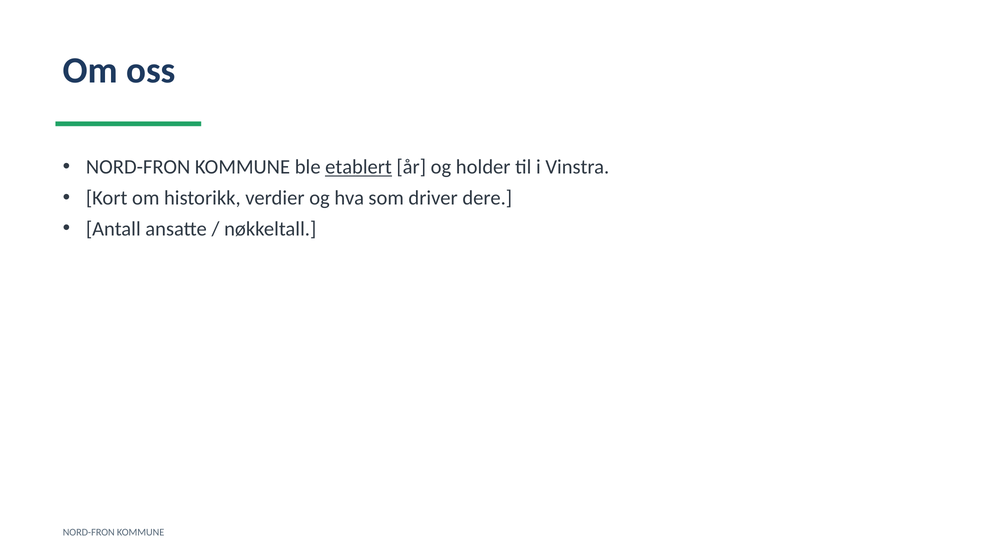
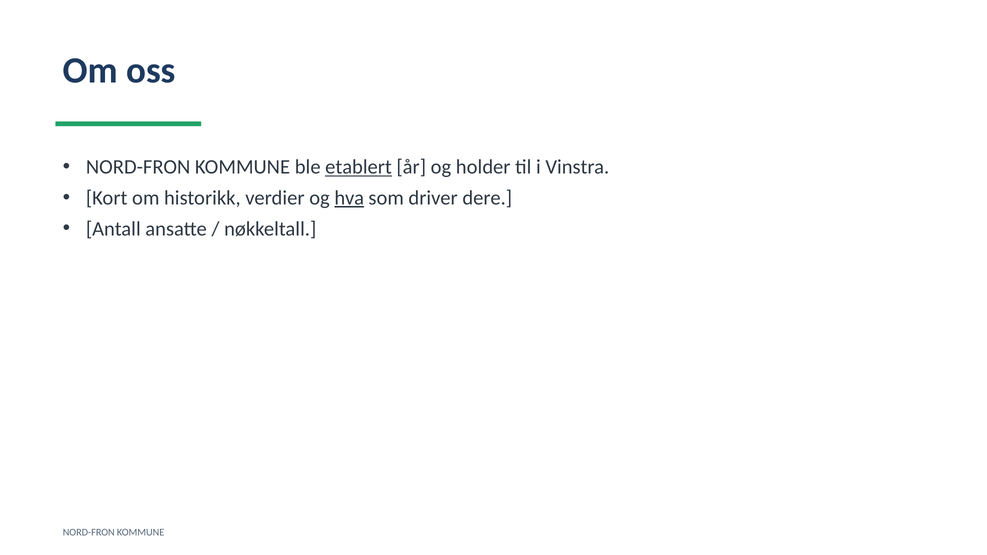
hva underline: none -> present (349, 198)
